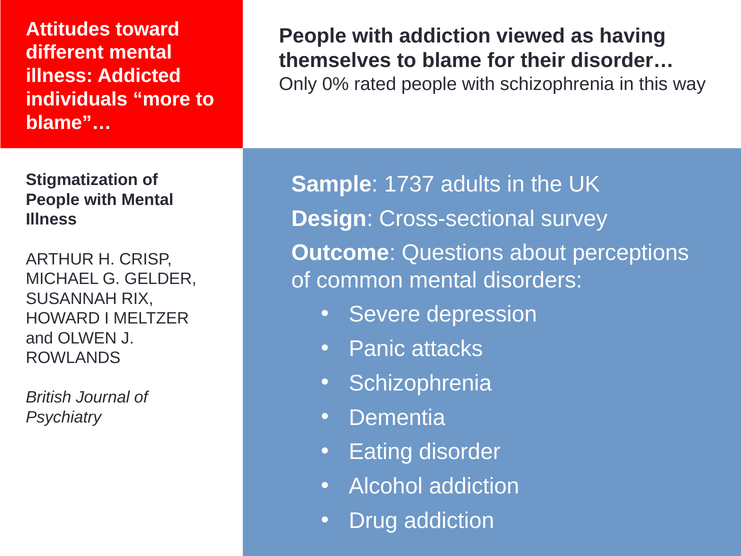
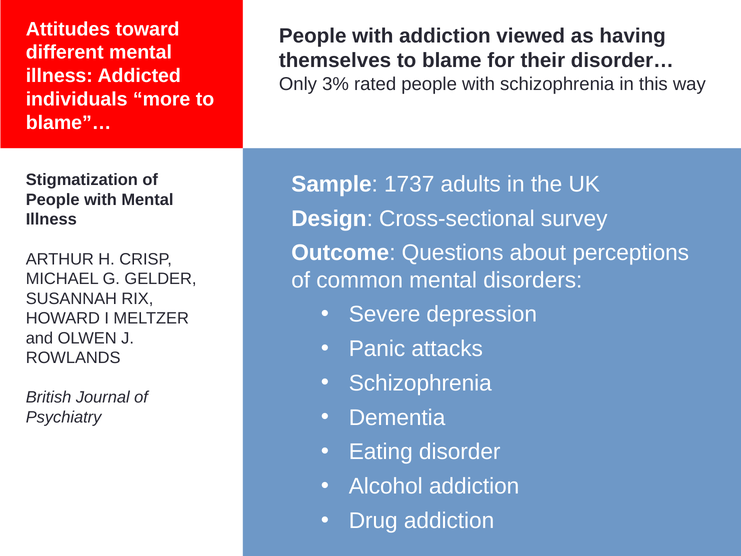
0%: 0% -> 3% (336, 84)
